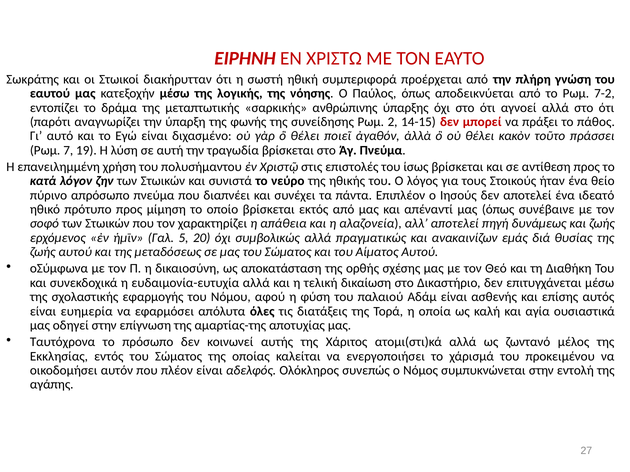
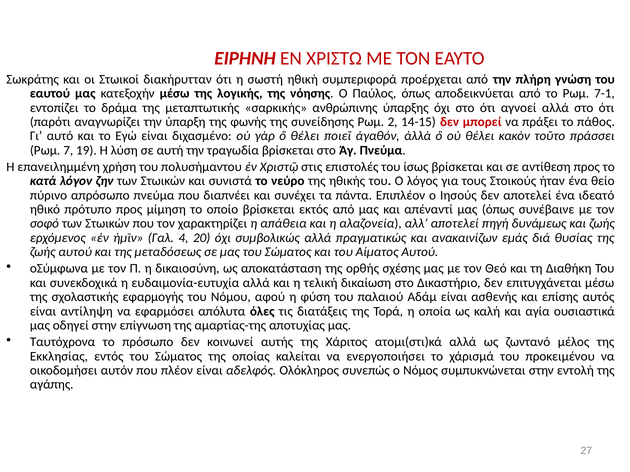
7-2: 7-2 -> 7-1 (604, 94)
5: 5 -> 4 (184, 238)
ευημερία: ευημερία -> αντίληψη (87, 312)
